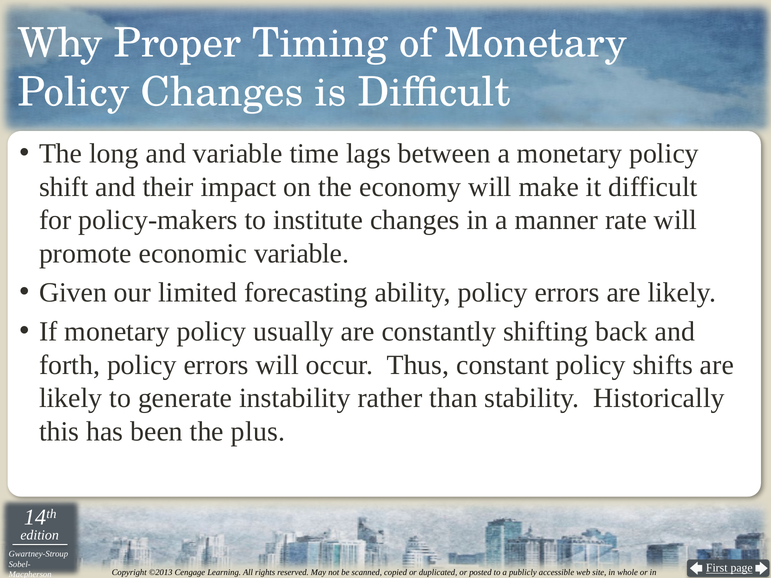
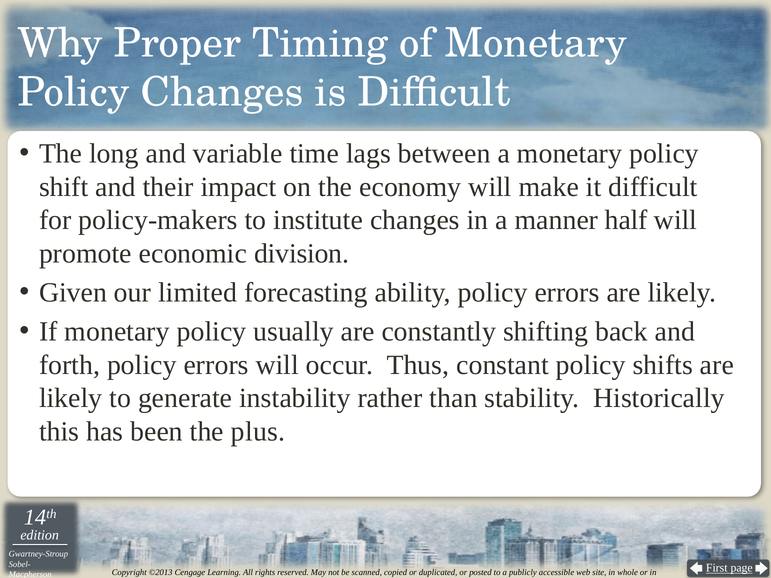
rate: rate -> half (626, 220)
economic variable: variable -> division (302, 254)
